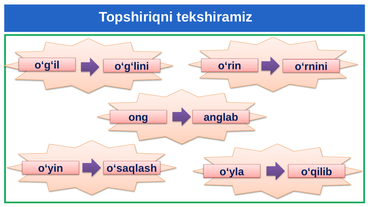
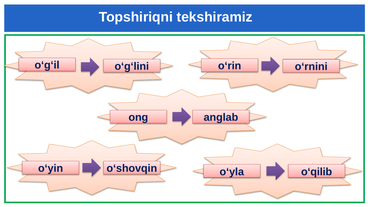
o‘saqlash: o‘saqlash -> o‘shovqin (132, 168)
